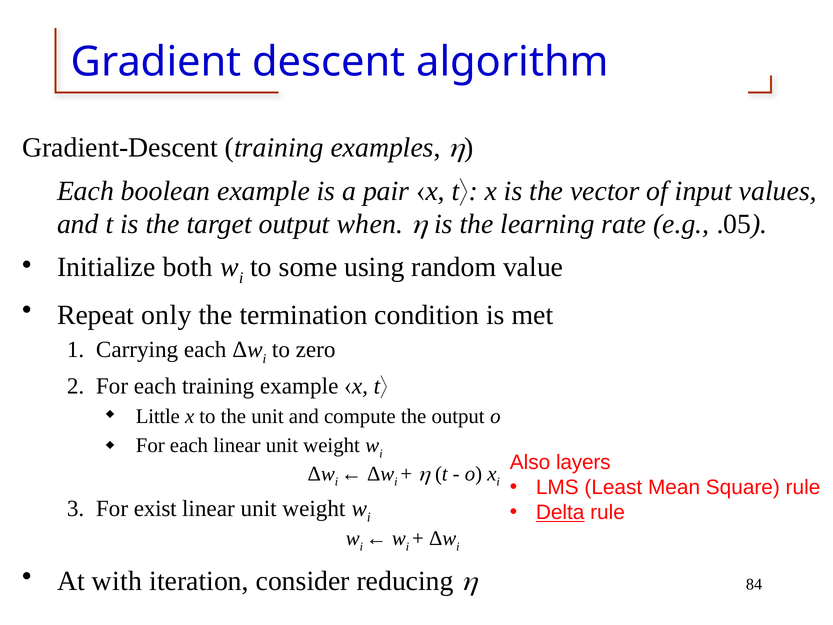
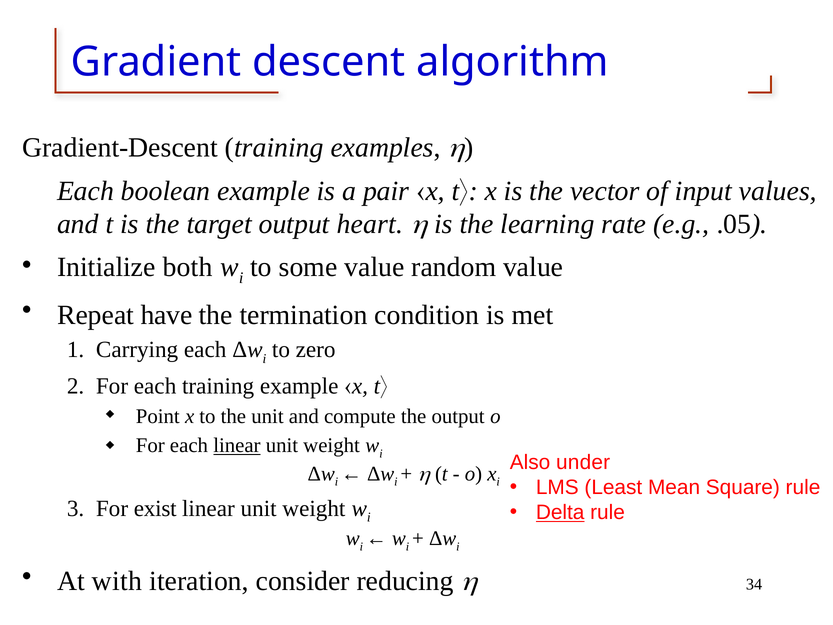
when: when -> heart (370, 224)
some using: using -> value (374, 267)
only: only -> have (167, 315)
Little: Little -> Point (158, 416)
linear underline: none -> present (237, 445)
layers: layers -> under (583, 462)
84: 84 -> 34 (754, 584)
